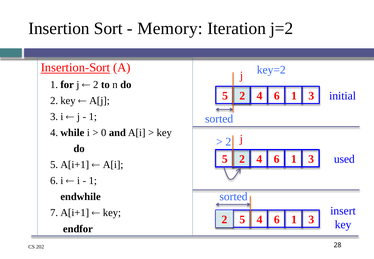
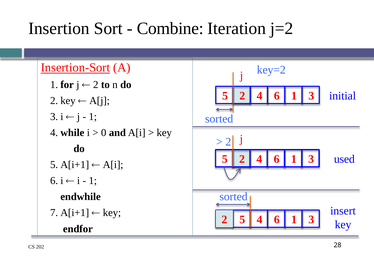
Memory: Memory -> Combine (170, 29)
